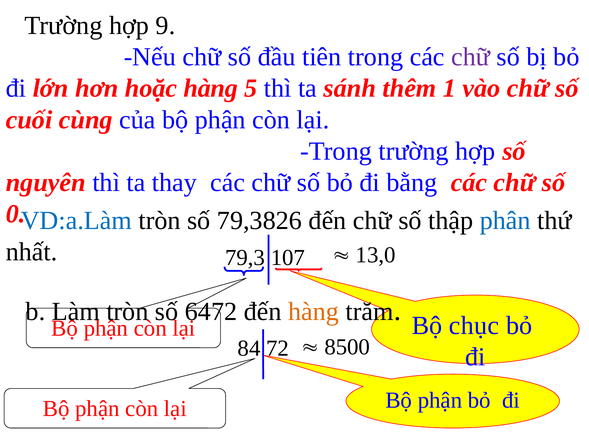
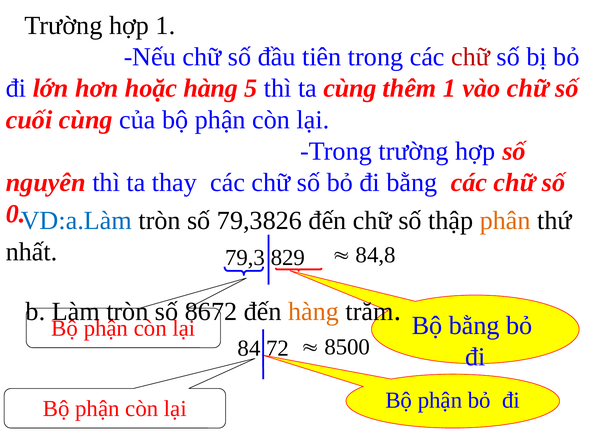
hợp 9: 9 -> 1 (165, 26)
chữ colour: purple -> red (471, 57)
ta sánh: sánh -> cùng (350, 89)
phân colour: blue -> orange (505, 221)
107: 107 -> 829 (288, 258)
13,0: 13,0 -> 84,8 (376, 255)
6472: 6472 -> 8672 (211, 312)
Bộ chục: chục -> bằng (474, 326)
